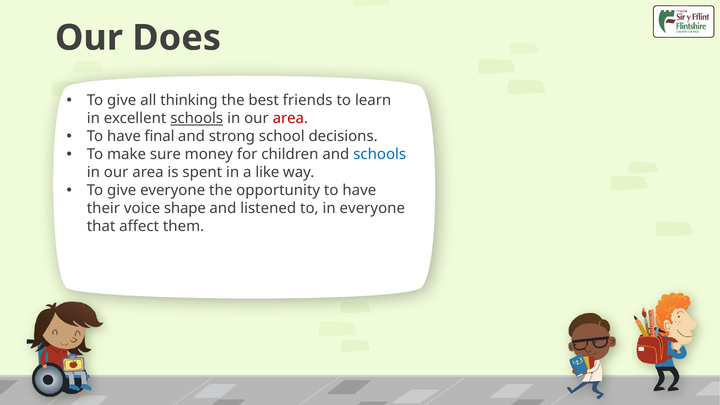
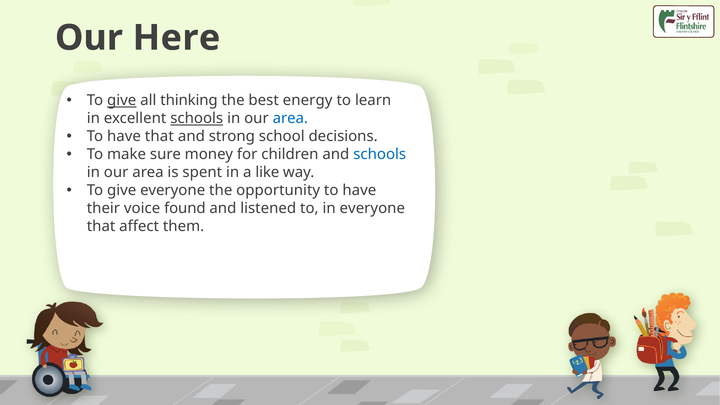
Does: Does -> Here (176, 38)
give underline: none -> present (122, 100)
friends: friends -> energy (308, 100)
area colour: red -> blue (290, 119)
have final: final -> that (159, 137)
shape: shape -> found (185, 209)
